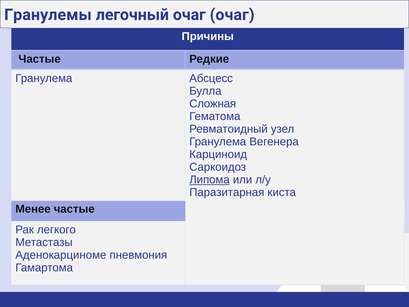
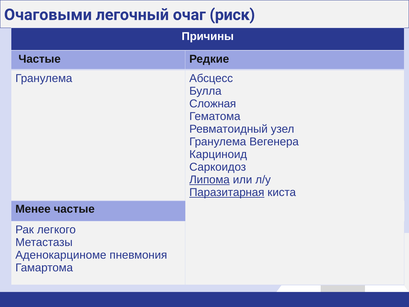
Гранулемы: Гранулемы -> Очаговыми (48, 15)
очаг очаг: очаг -> риск (232, 15)
Паразитарная underline: none -> present (227, 192)
